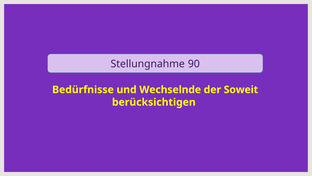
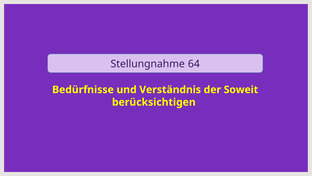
90: 90 -> 64 (194, 64)
Wechselnde: Wechselnde -> Verständnis (170, 89)
